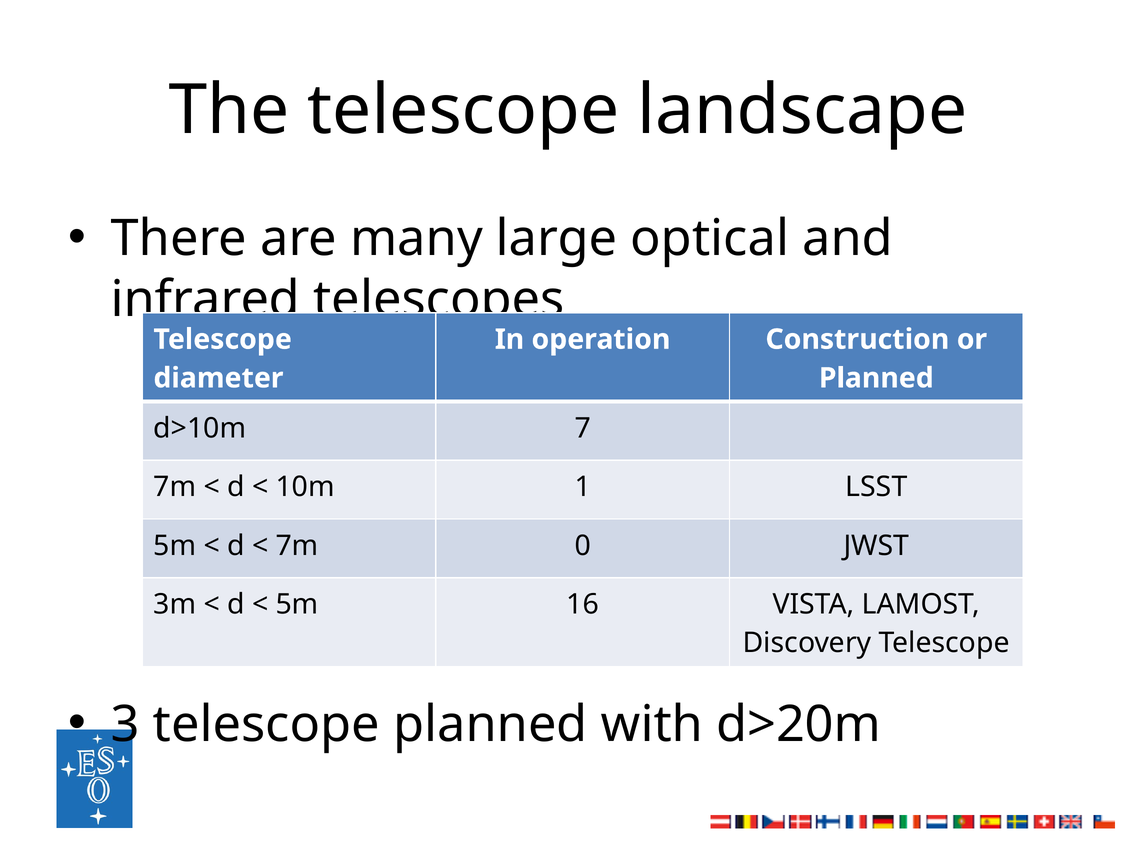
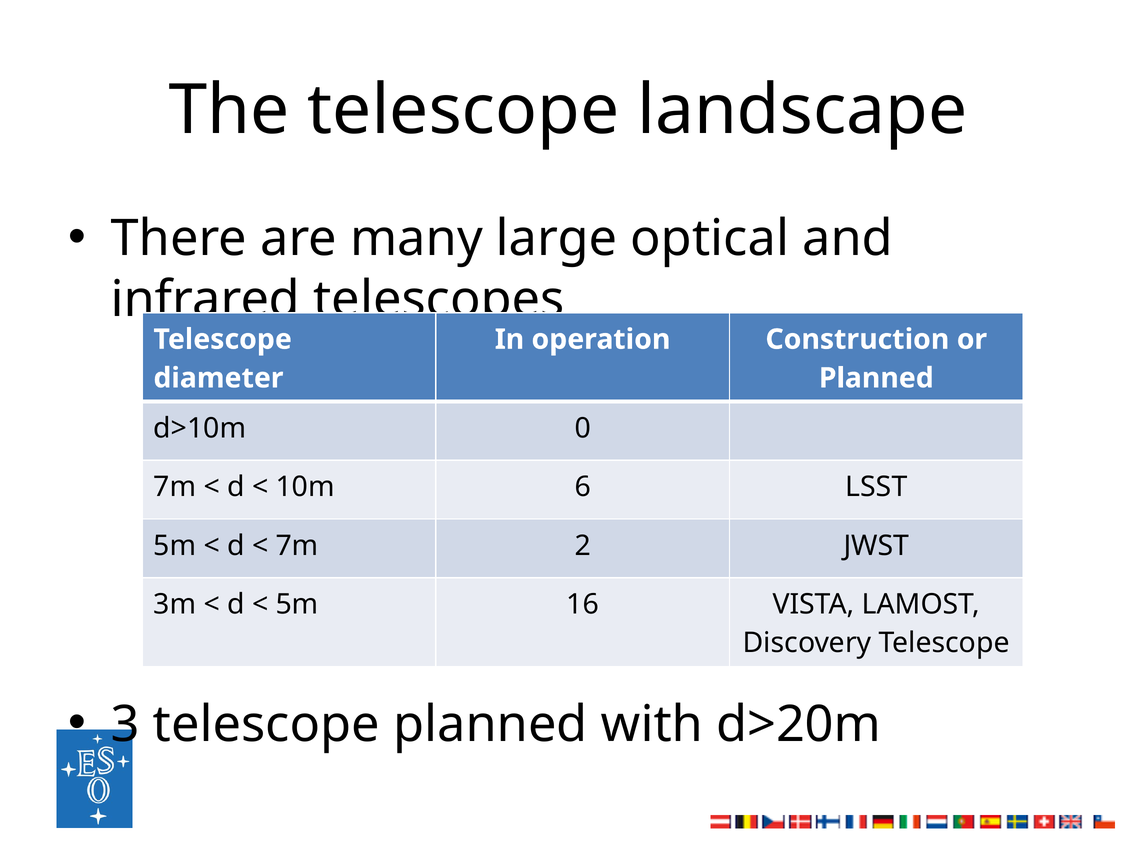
7: 7 -> 0 (583, 428)
1: 1 -> 6 (583, 487)
0: 0 -> 2 (583, 546)
